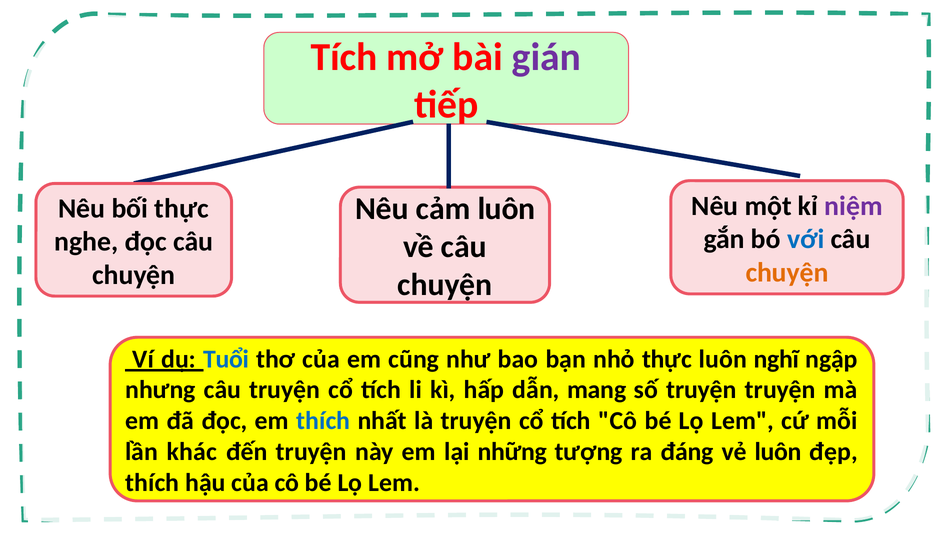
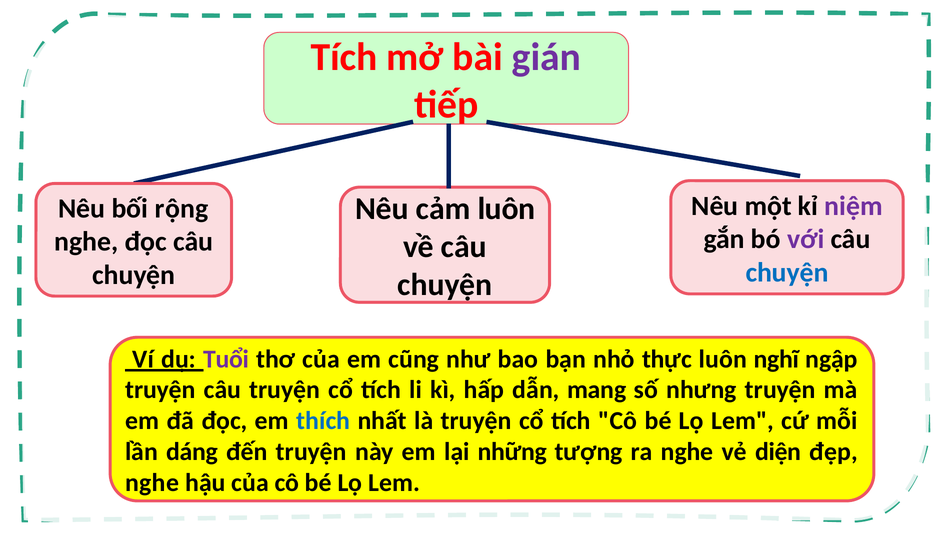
bối thực: thực -> rộng (182, 209)
với colour: blue -> purple (806, 239)
chuyện colour: orange -> blue (787, 273)
Tuổi colour: blue -> purple (226, 359)
nhưng: nhưng -> truyện (160, 390)
số truyện: truyện -> nhưng (701, 390)
khác: khác -> dáng (192, 452)
ra đáng: đáng -> nghe (687, 452)
vẻ luôn: luôn -> diện (778, 452)
thích: thích -> nghe (152, 483)
